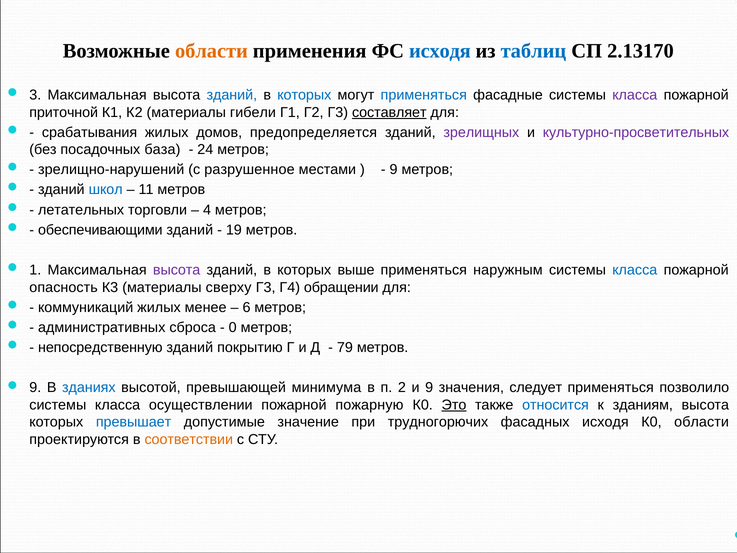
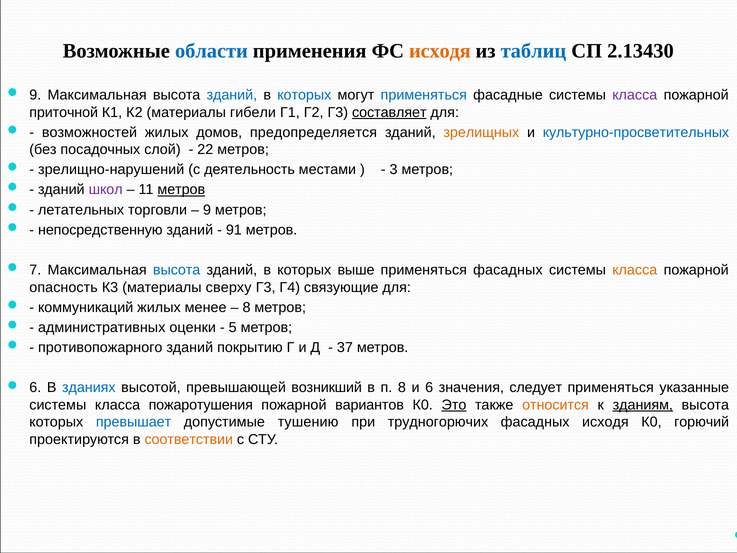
области colour: orange -> blue (211, 51)
исходя colour: blue -> orange (440, 51)
2.13170: 2.13170 -> 2.13430 (641, 51)
3: 3 -> 9 (35, 95)
срабатывания: срабатывания -> возможностей (90, 132)
зрелищных colour: purple -> orange (481, 132)
культурно-просветительных colour: purple -> blue (636, 132)
база: база -> слой (162, 150)
24: 24 -> 22 (205, 150)
разрушенное: разрушенное -> деятельность (250, 170)
9: 9 -> 3 (394, 170)
школ colour: blue -> purple (106, 190)
метров underline: none -> present (181, 190)
4: 4 -> 9 (207, 210)
обеспечивающими: обеспечивающими -> непосредственную (100, 230)
19: 19 -> 91 (234, 230)
1: 1 -> 7 (35, 270)
высота colour: purple -> blue (177, 270)
применяться наружным: наружным -> фасадных (508, 270)
класса colour: blue -> orange (635, 270)
обращении: обращении -> связующие (341, 287)
6: 6 -> 8 (247, 307)
сброса: сброса -> оценки (193, 327)
0: 0 -> 5 (233, 327)
непосредственную: непосредственную -> противопожарного (100, 347)
79: 79 -> 37 (345, 347)
9: 9 -> 6 (35, 388)
минимума: минимума -> возникший (327, 388)
п 2: 2 -> 8 (402, 388)
и 9: 9 -> 6 (429, 388)
позволило: позволило -> указанные (694, 388)
осуществлении: осуществлении -> пожаротушения (201, 405)
пожарную: пожарную -> вариантов (370, 405)
относится colour: blue -> orange (556, 405)
зданиям underline: none -> present (643, 405)
значение: значение -> тушению (308, 422)
К0 области: области -> горючий (702, 422)
